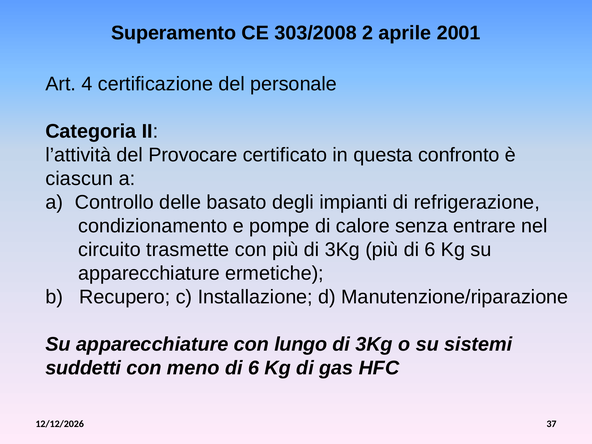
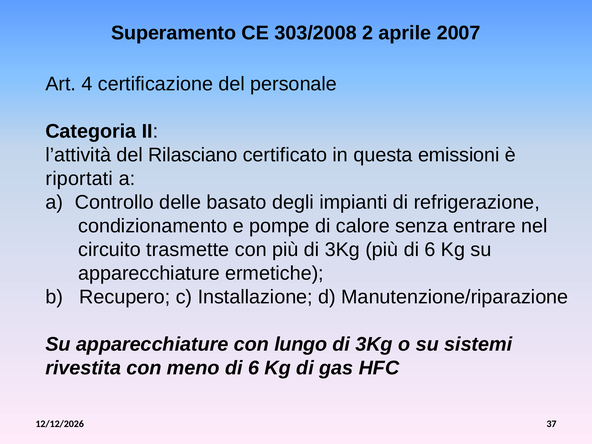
2001: 2001 -> 2007 (459, 33)
Provocare: Provocare -> Rilasciano (193, 155)
confronto: confronto -> emissioni (459, 155)
ciascun: ciascun -> riportati (79, 179)
suddetti: suddetti -> rivestita (83, 368)
